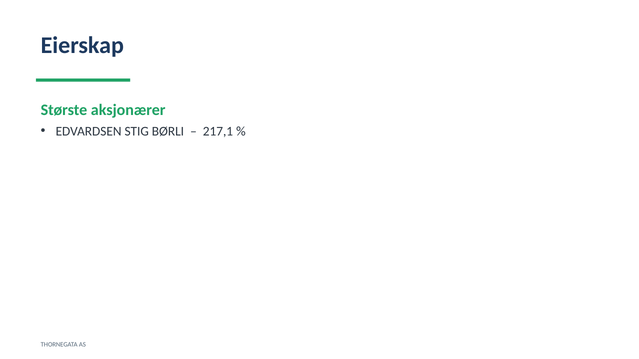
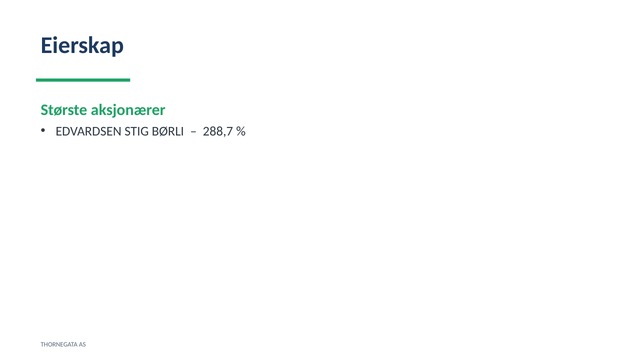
217,1: 217,1 -> 288,7 (218, 131)
